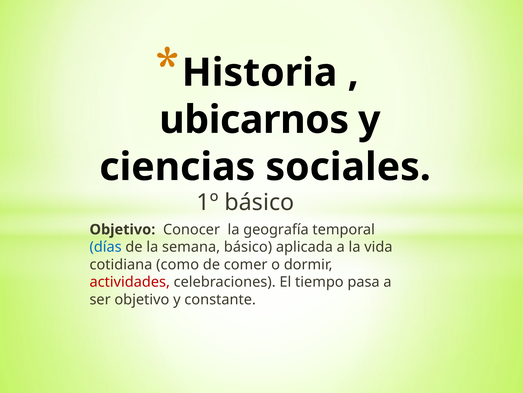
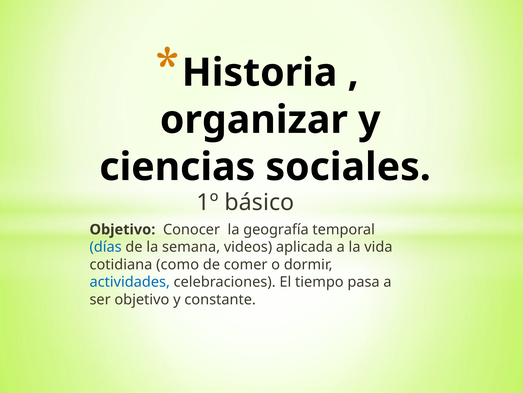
ubicarnos: ubicarnos -> organizar (254, 120)
semana básico: básico -> videos (248, 247)
actividades colour: red -> blue (130, 282)
